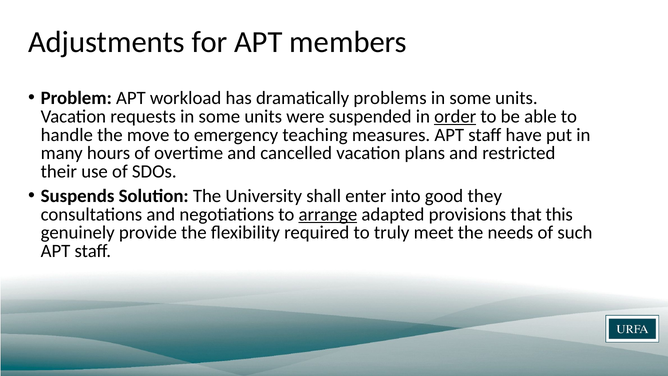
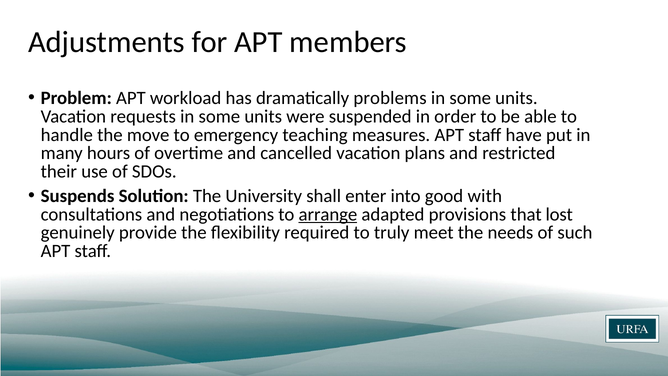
order underline: present -> none (455, 117)
they: they -> with (485, 196)
this: this -> lost (559, 214)
